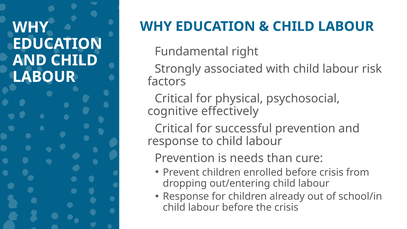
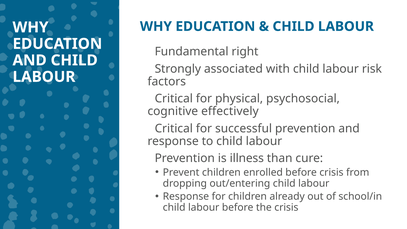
needs: needs -> illness (247, 158)
